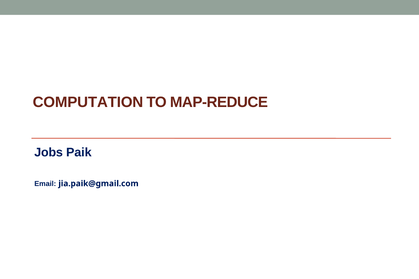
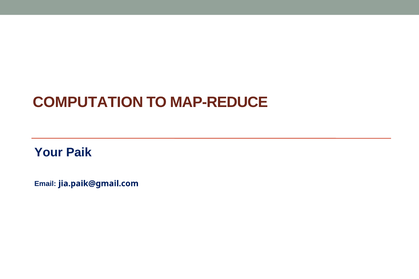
Jobs: Jobs -> Your (49, 153)
